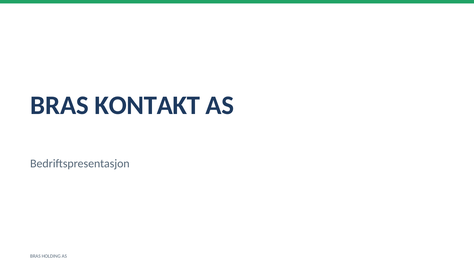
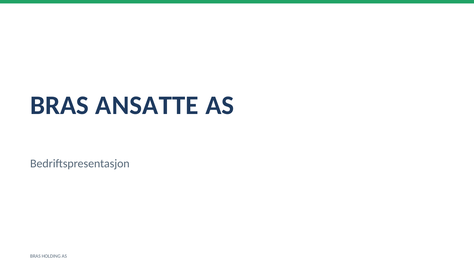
KONTAKT: KONTAKT -> ANSATTE (147, 105)
